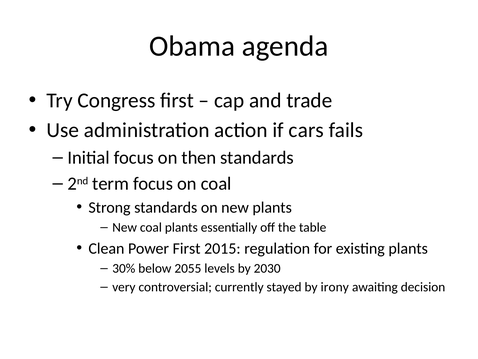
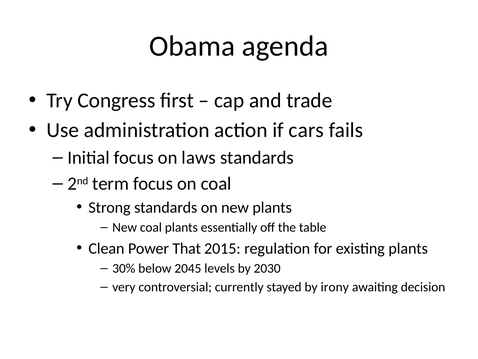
then: then -> laws (199, 157)
Power First: First -> That (187, 248)
2055: 2055 -> 2045 (188, 268)
